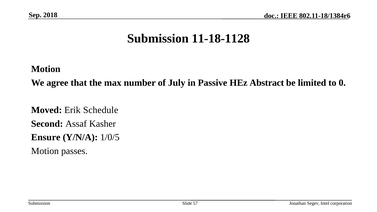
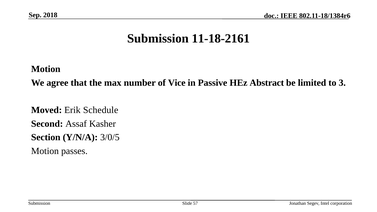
11-18-1128: 11-18-1128 -> 11-18-2161 (221, 39)
July: July -> Vice (177, 83)
0: 0 -> 3 (342, 83)
Ensure: Ensure -> Section (46, 137)
1/0/5: 1/0/5 -> 3/0/5 (110, 137)
